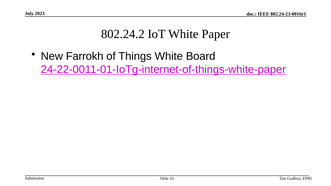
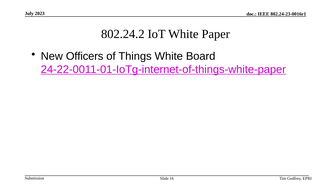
Farrokh: Farrokh -> Officers (85, 56)
